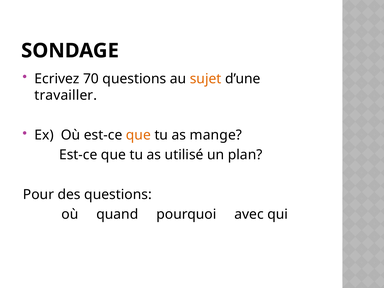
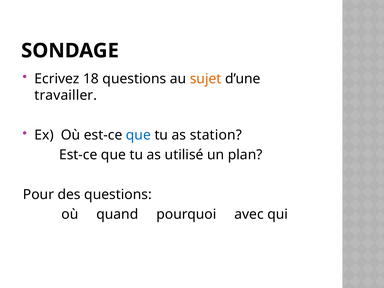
70: 70 -> 18 (91, 79)
que colour: orange -> blue (138, 135)
mange: mange -> station (216, 135)
